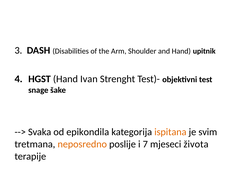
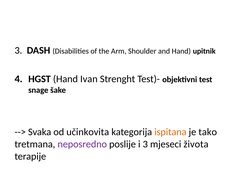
epikondila: epikondila -> učinkovita (88, 132)
svim: svim -> tako (208, 132)
neposredno colour: orange -> purple (82, 144)
i 7: 7 -> 3 (145, 144)
